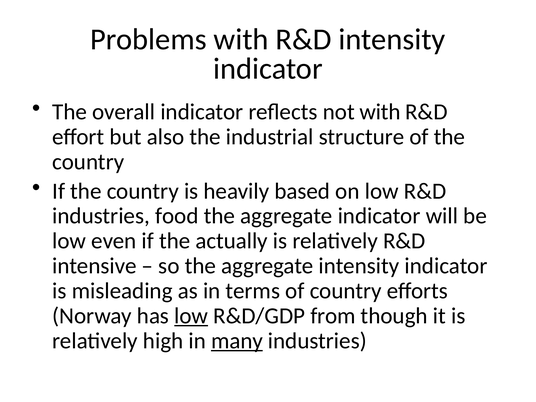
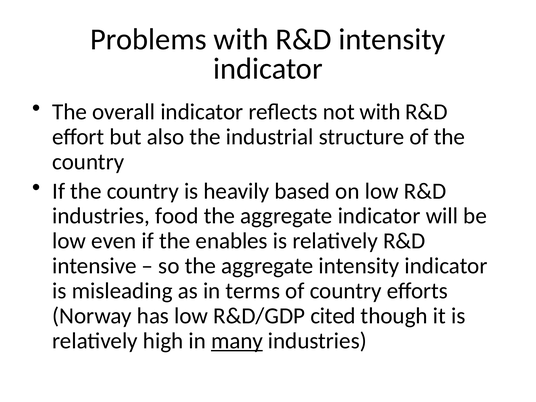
actually: actually -> enables (232, 241)
low underline: present -> none (191, 316)
from: from -> cited (333, 316)
